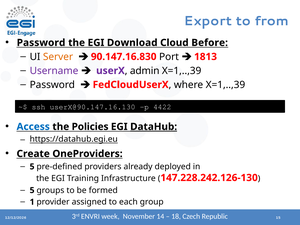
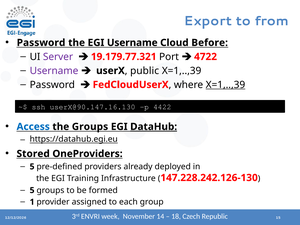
EGI Download: Download -> Username (132, 43)
Server colour: orange -> purple (58, 57)
90.147.16.830: 90.147.16.830 -> 19.179.77.321 (124, 57)
1813: 1813 -> 4722 (206, 57)
userX colour: purple -> black (110, 71)
admin: admin -> public (145, 71)
X=1,..,39 underline: none -> present (225, 85)
the Policies: Policies -> Groups (90, 127)
Create: Create -> Stored (33, 154)
